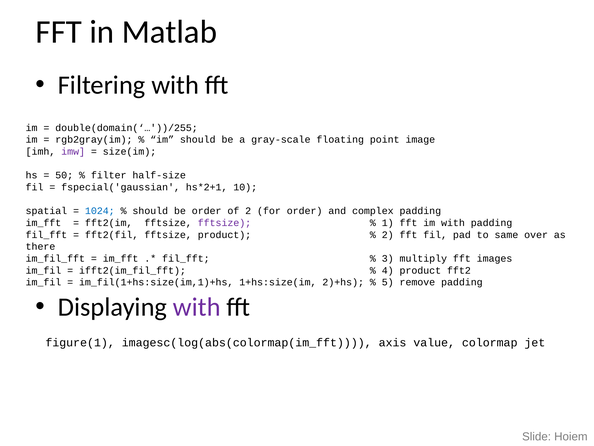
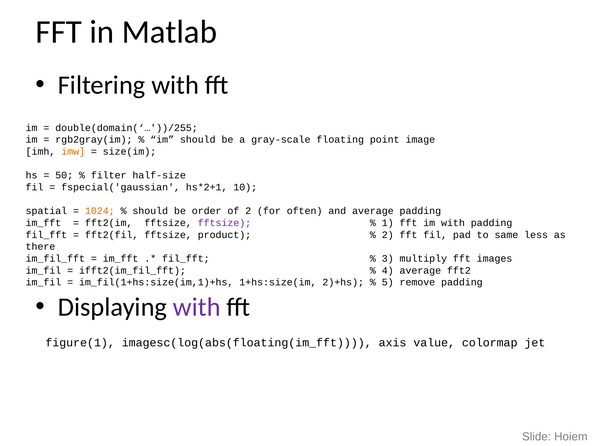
imw colour: purple -> orange (73, 151)
1024 colour: blue -> orange (100, 211)
for order: order -> often (305, 211)
and complex: complex -> average (373, 211)
over: over -> less (536, 235)
4 product: product -> average (420, 270)
imagesc(log(abs(colormap(im_fft: imagesc(log(abs(colormap(im_fft -> imagesc(log(abs(floating(im_fft (247, 342)
